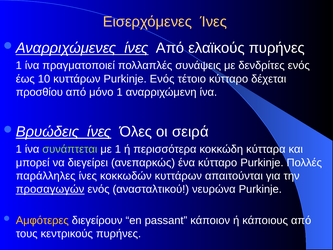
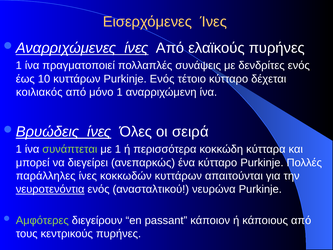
προσθίου: προσθίου -> κοιλιακός (39, 92)
προσαγωγών: προσαγωγών -> νευροτενόντια (50, 189)
Αμφότερες colour: yellow -> light green (42, 220)
